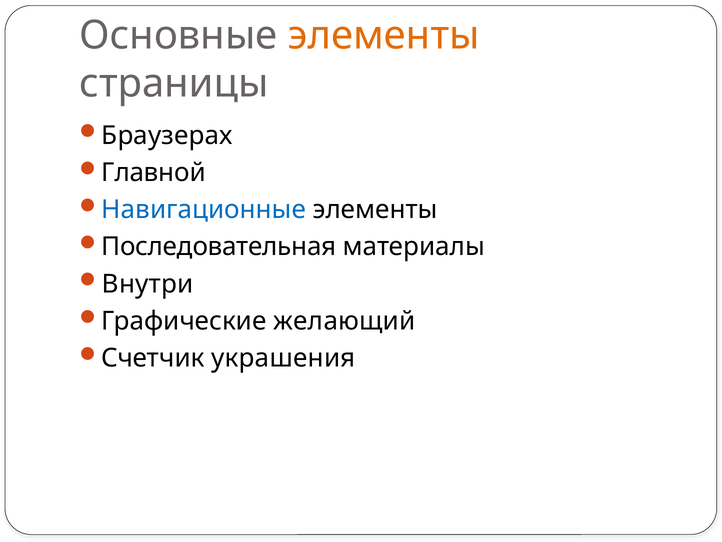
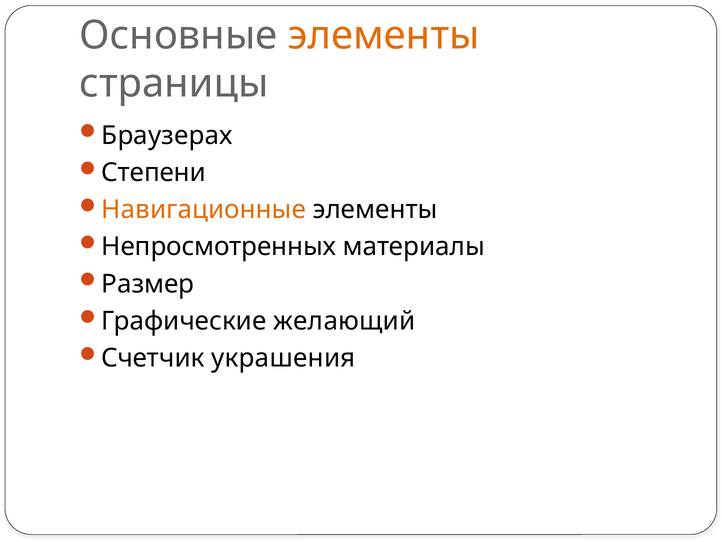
Главной: Главной -> Степени (154, 172)
Навигационные colour: blue -> orange (204, 210)
Последовательная: Последовательная -> Непросмотренных (219, 247)
Внутри: Внутри -> Размер (148, 284)
